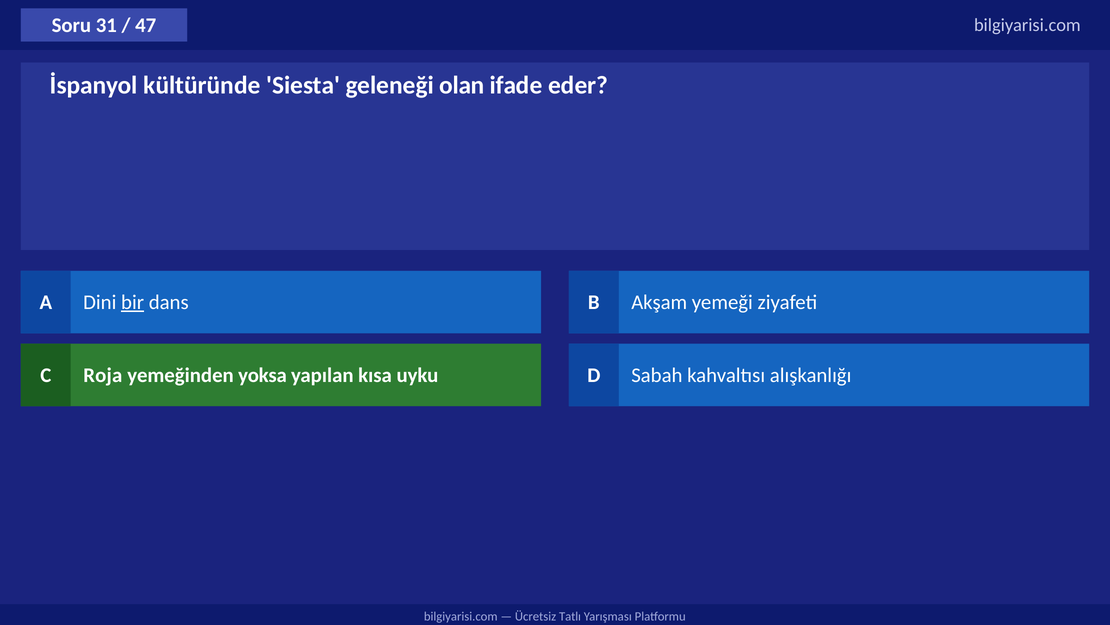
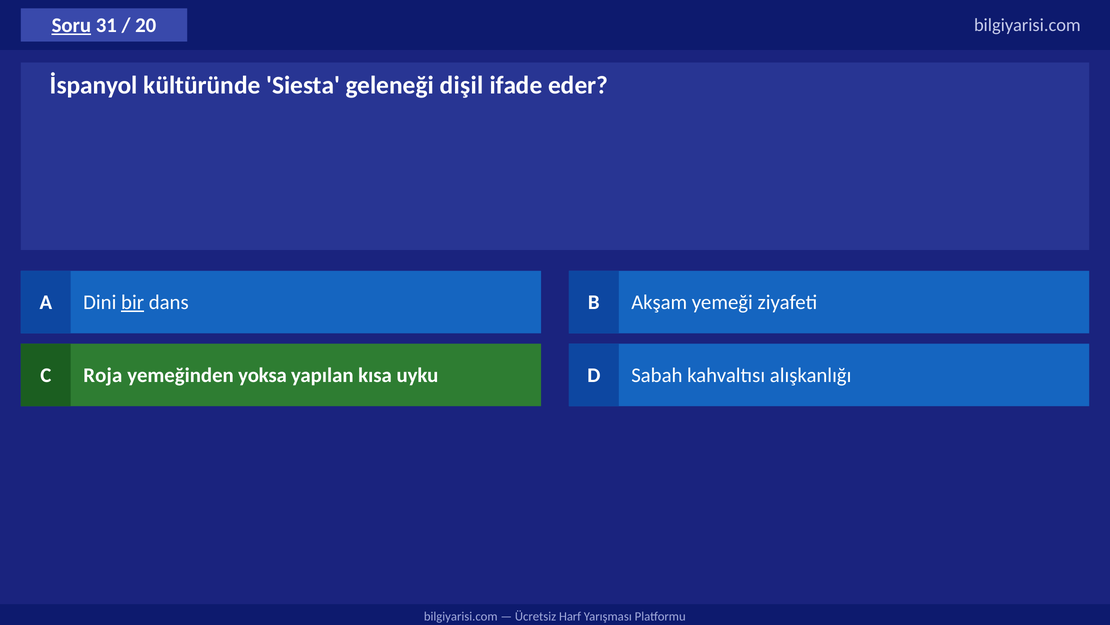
Soru underline: none -> present (71, 25)
47: 47 -> 20 (146, 25)
olan: olan -> dişil (462, 85)
Tatlı: Tatlı -> Harf (570, 616)
